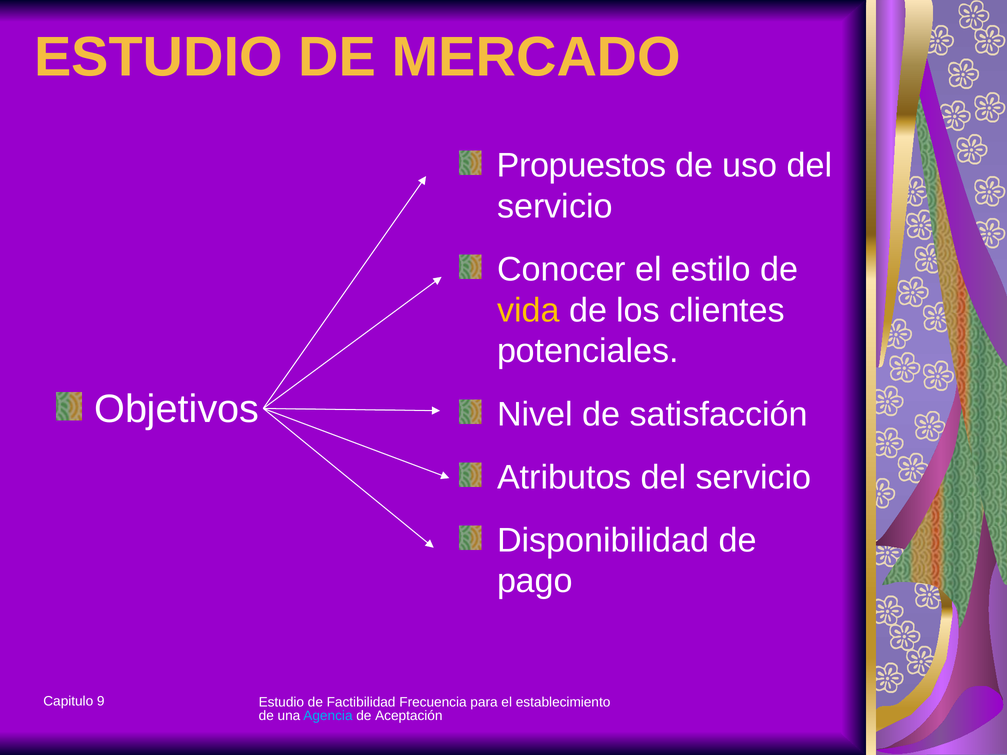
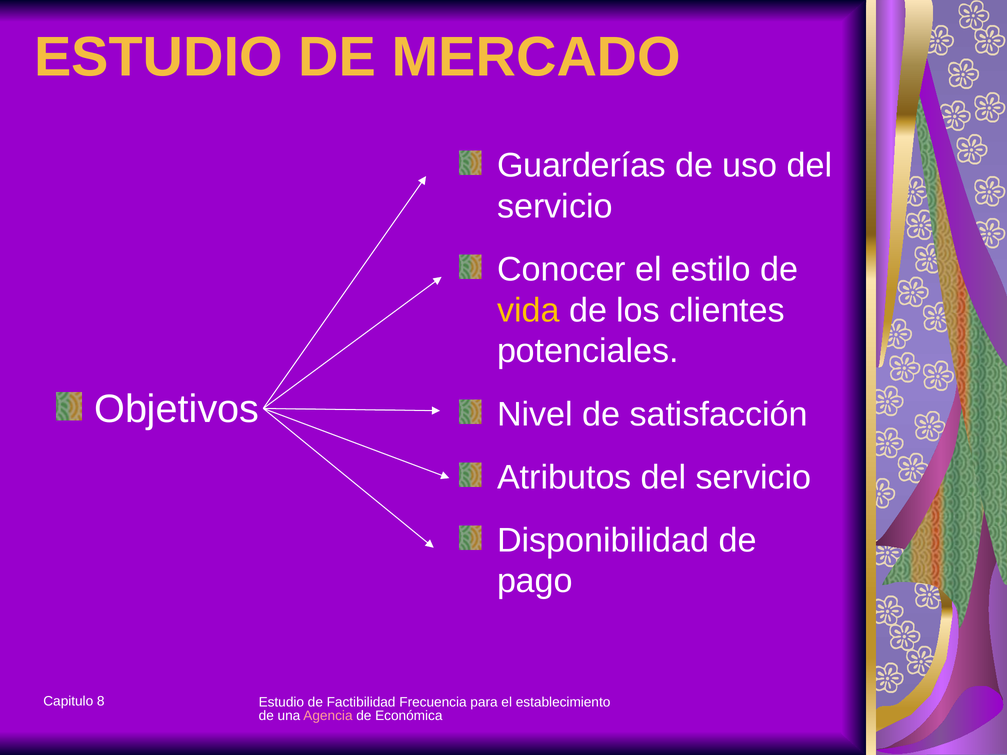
Propuestos: Propuestos -> Guarderías (582, 165)
9: 9 -> 8 (101, 702)
Agencia colour: light blue -> pink (328, 716)
Aceptación: Aceptación -> Económica (409, 716)
